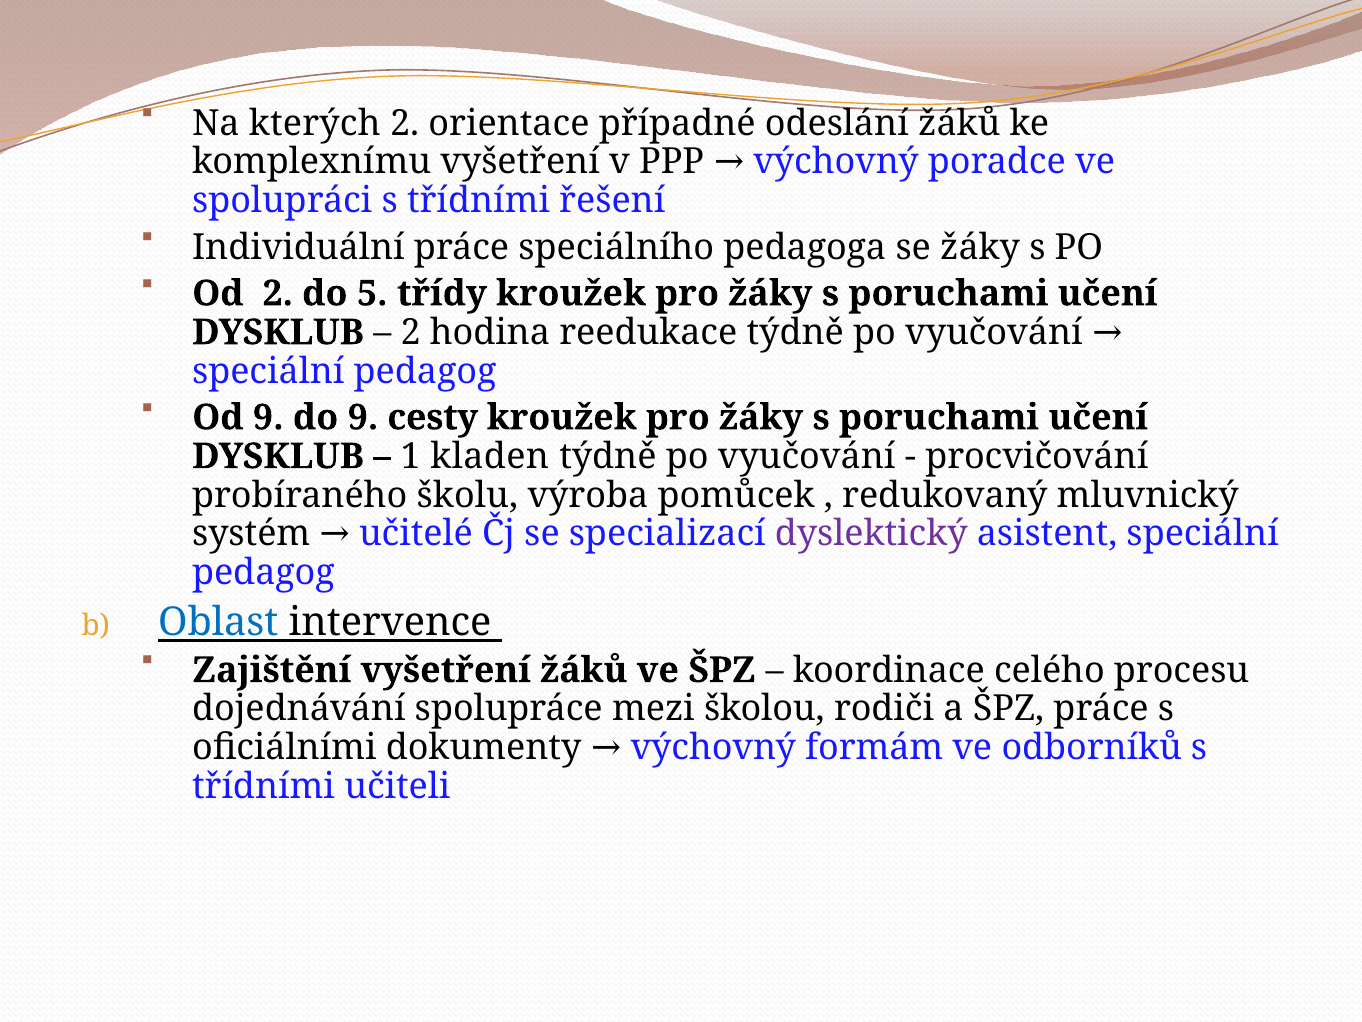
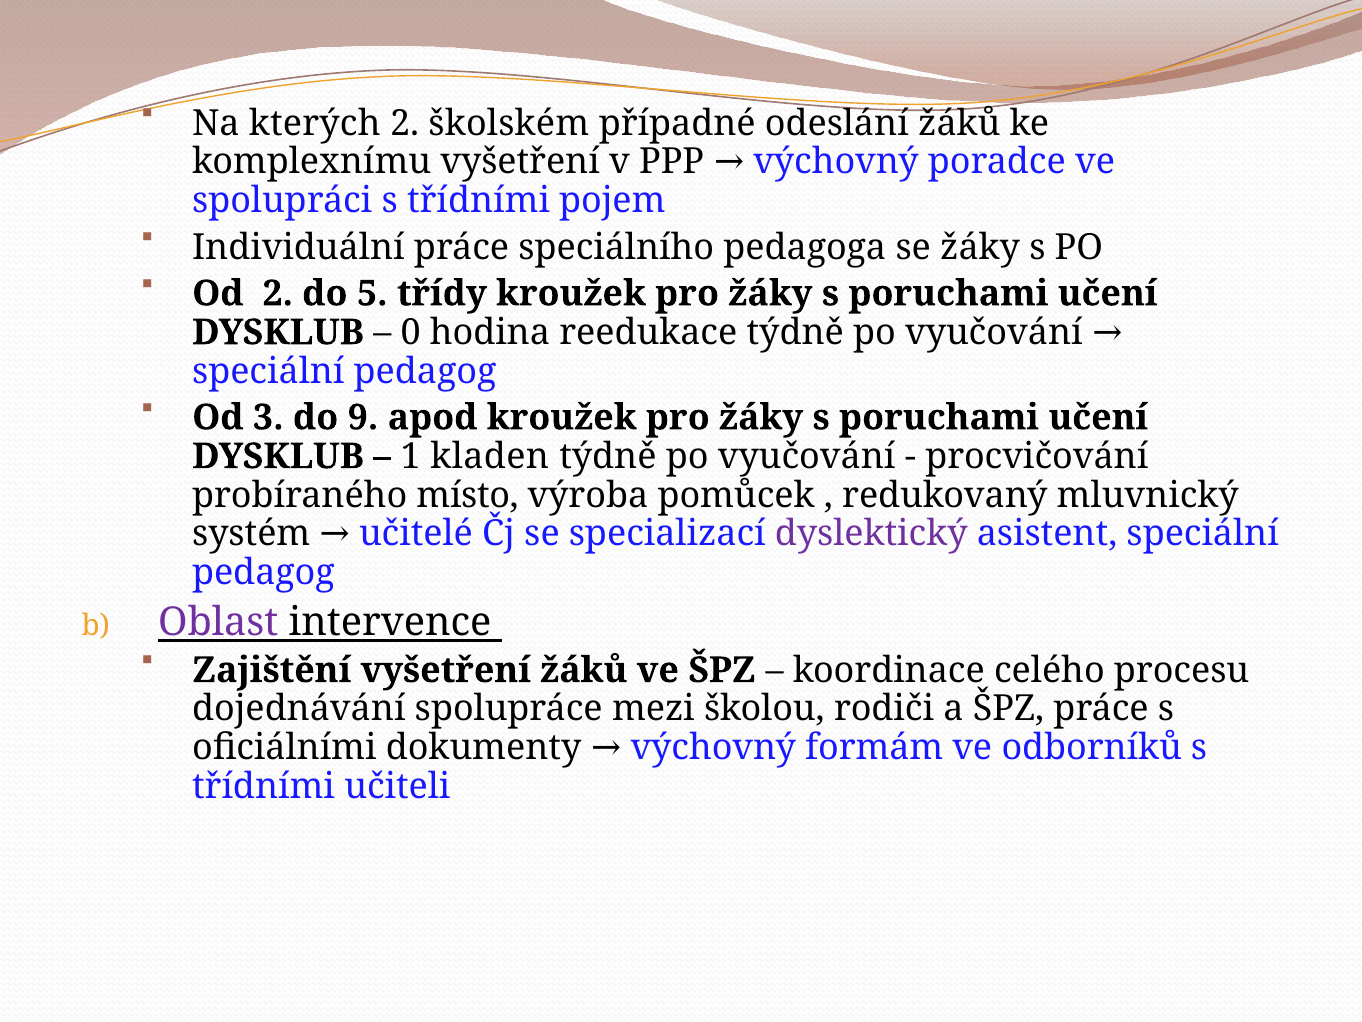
orientace: orientace -> školském (509, 123)
řešení: řešení -> pojem (612, 201)
2: 2 -> 0 (411, 332)
Od 9: 9 -> 3 (268, 417)
cesty: cesty -> apod (433, 417)
školu: školu -> místo (468, 495)
Oblast colour: blue -> purple (218, 622)
